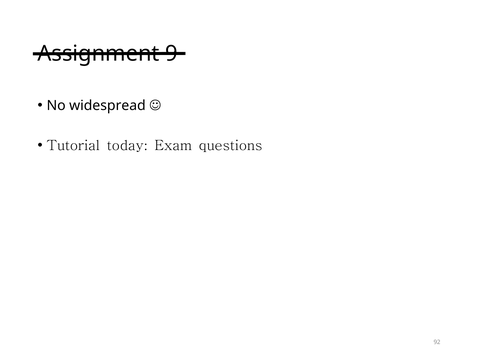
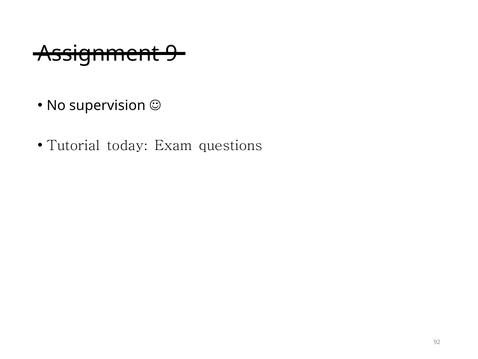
widespread: widespread -> supervision (107, 105)
